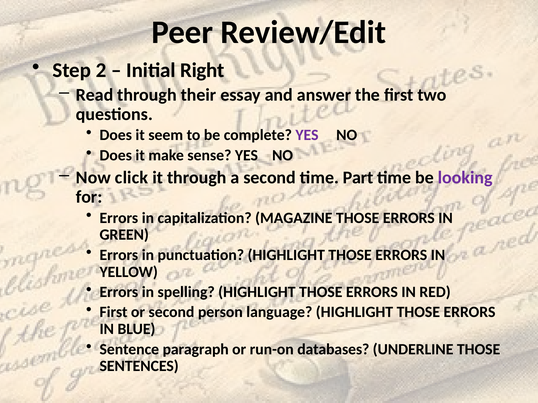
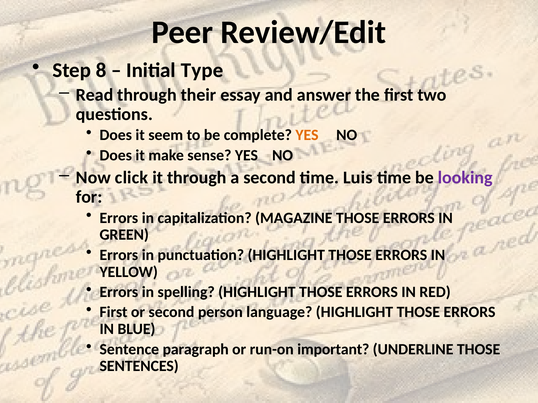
2: 2 -> 8 (101, 71)
Right: Right -> Type (202, 71)
YES colour: purple -> orange (307, 135)
Part: Part -> Luis (358, 178)
databases: databases -> important (333, 350)
